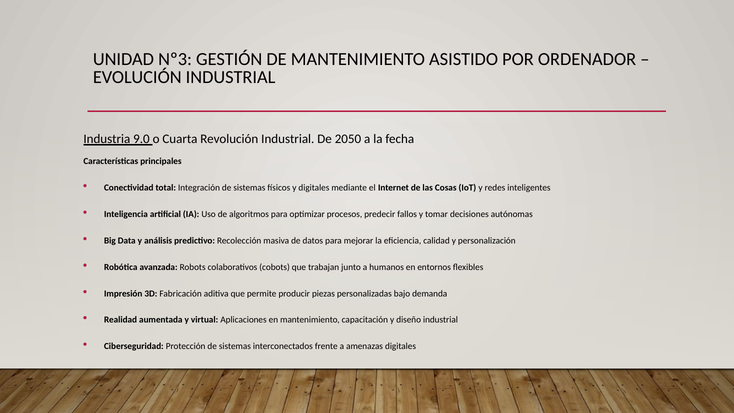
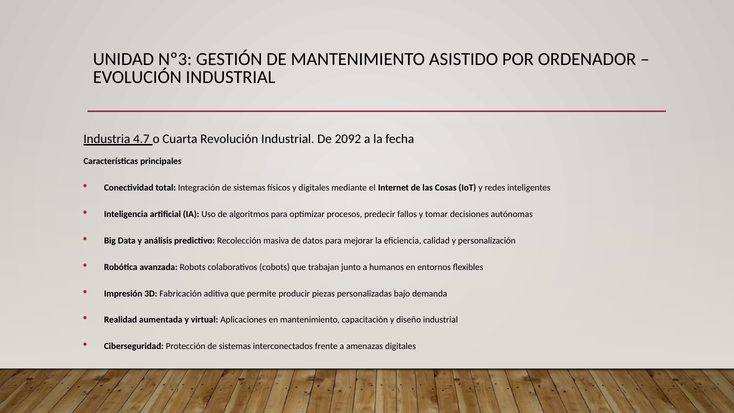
9.0: 9.0 -> 4.7 (141, 139)
2050: 2050 -> 2092 (348, 139)
